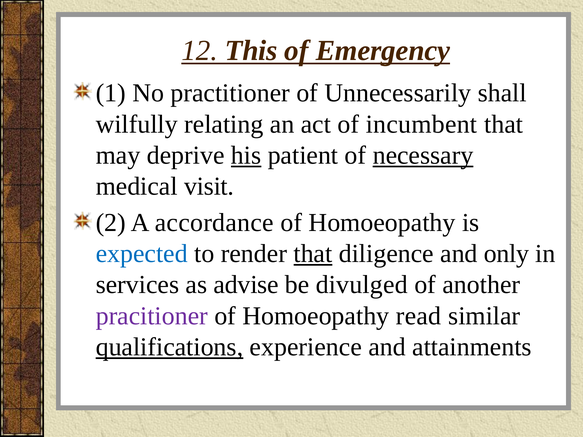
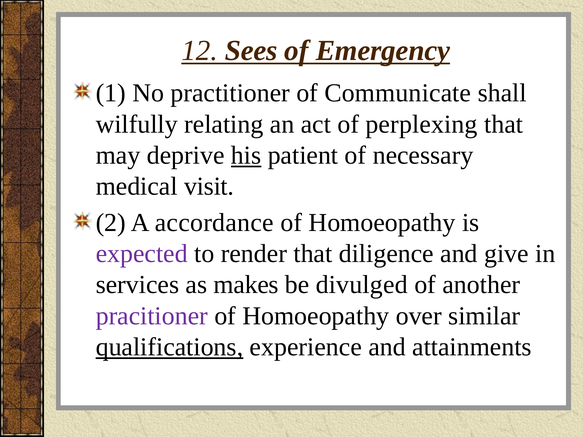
This: This -> Sees (251, 51)
Unnecessarily: Unnecessarily -> Communicate (398, 93)
incumbent: incumbent -> perplexing (422, 124)
necessary underline: present -> none (423, 155)
expected colour: blue -> purple (142, 254)
that underline: present -> none (313, 254)
only: only -> give (506, 254)
advise: advise -> makes (246, 285)
read: read -> over (419, 316)
